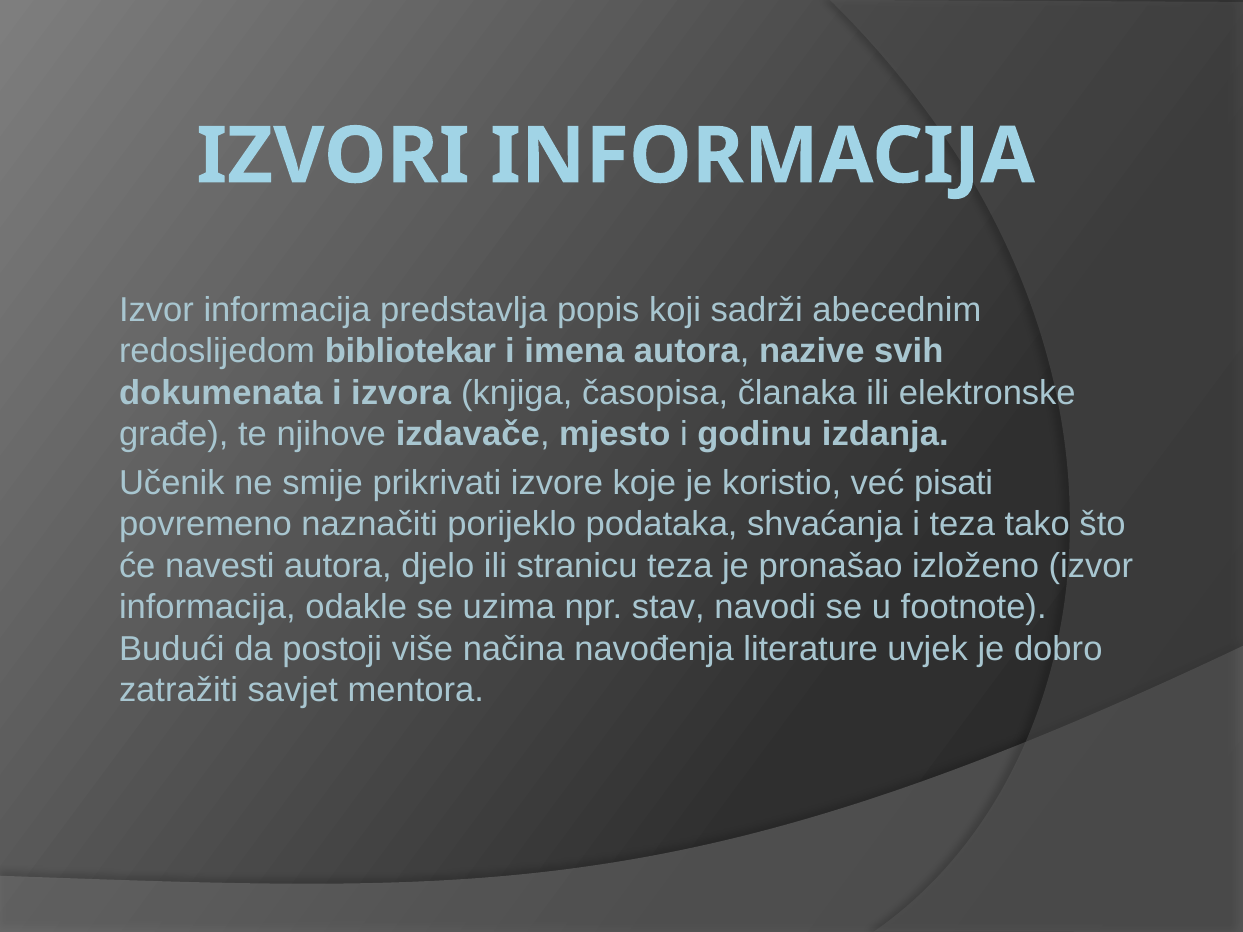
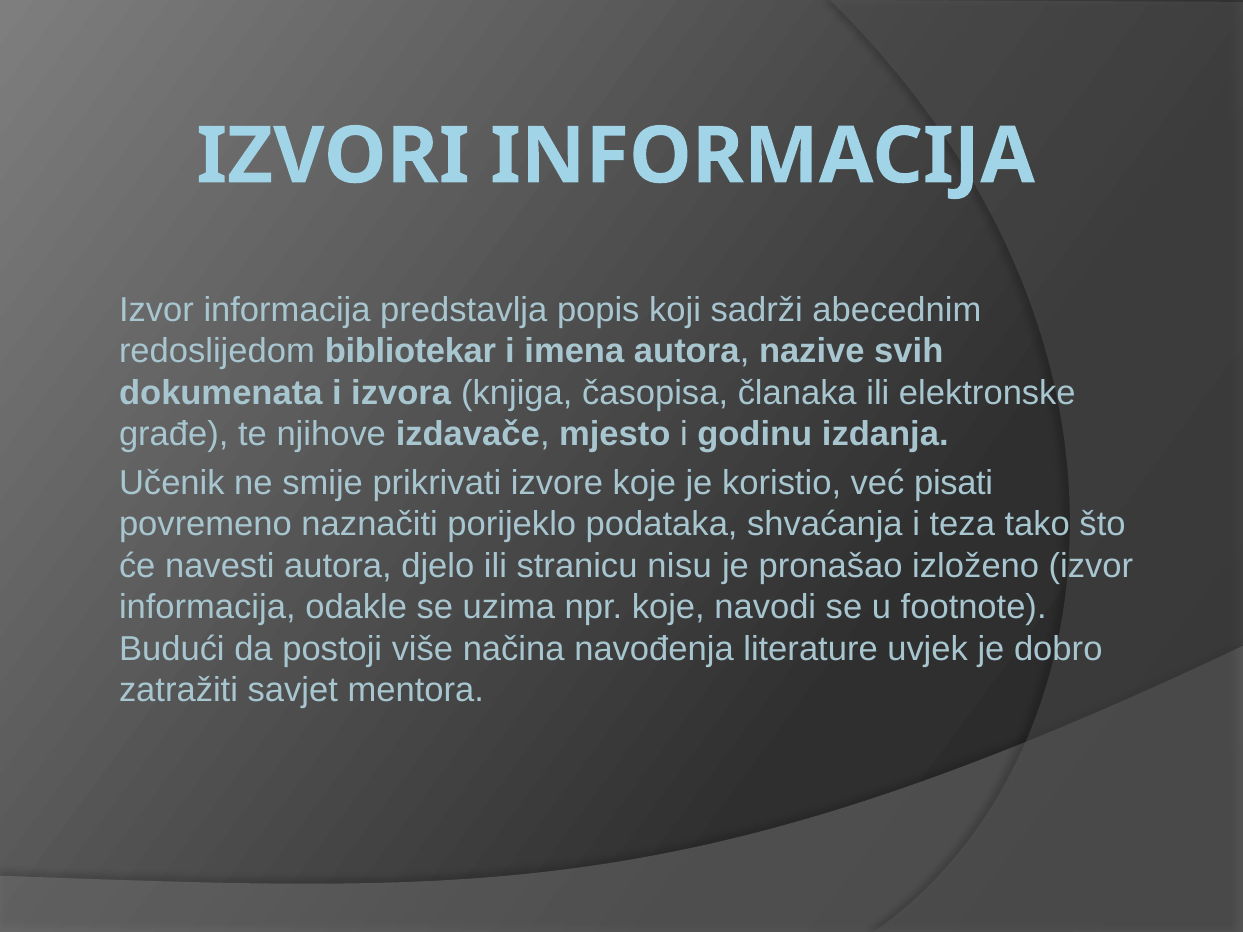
stranicu teza: teza -> nisu (680, 566)
npr stav: stav -> koje (668, 607)
